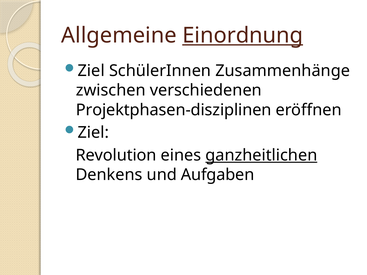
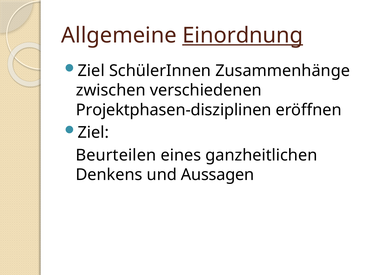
Revolution: Revolution -> Beurteilen (116, 155)
ganzheitlichen underline: present -> none (261, 155)
Aufgaben: Aufgaben -> Aussagen (218, 175)
